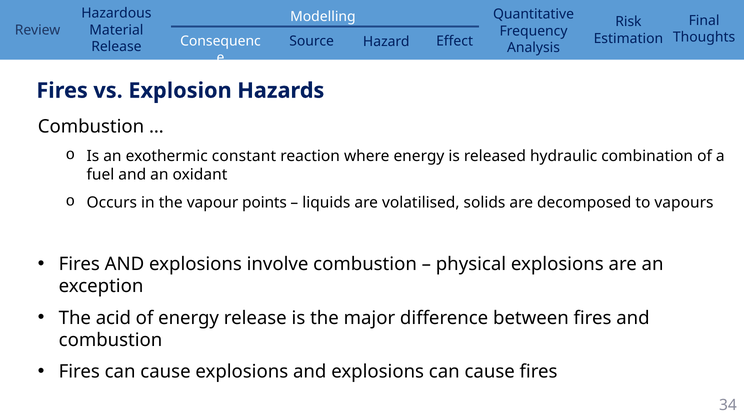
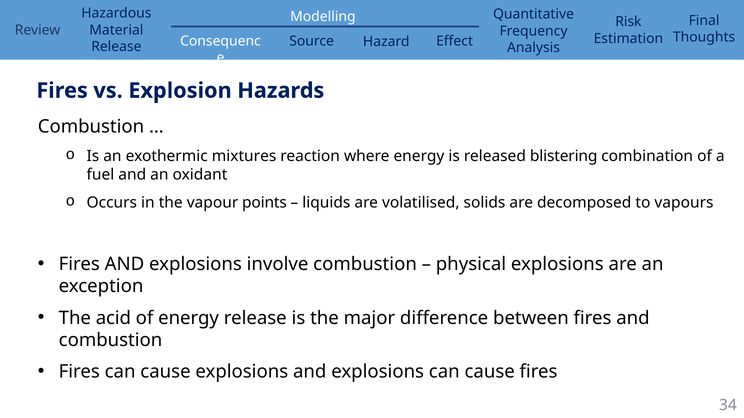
constant: constant -> mixtures (244, 156)
hydraulic: hydraulic -> blistering (564, 156)
